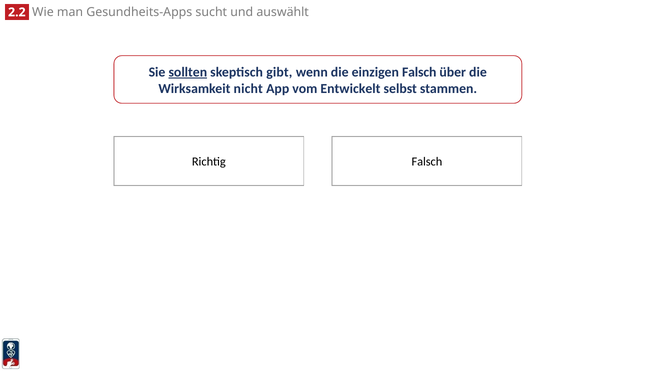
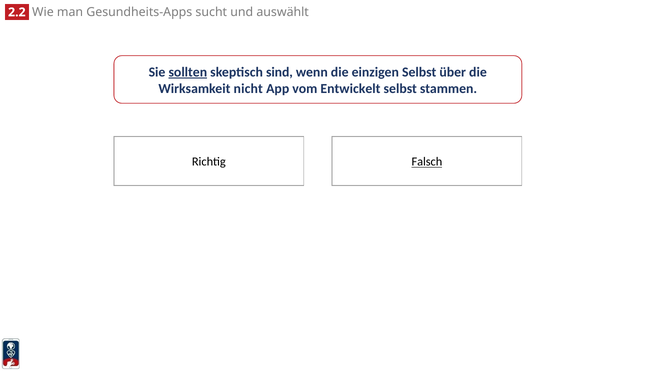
gibt: gibt -> sind (279, 72)
einzigen Falsch: Falsch -> Selbst (419, 72)
Falsch underline: none -> present (427, 162)
